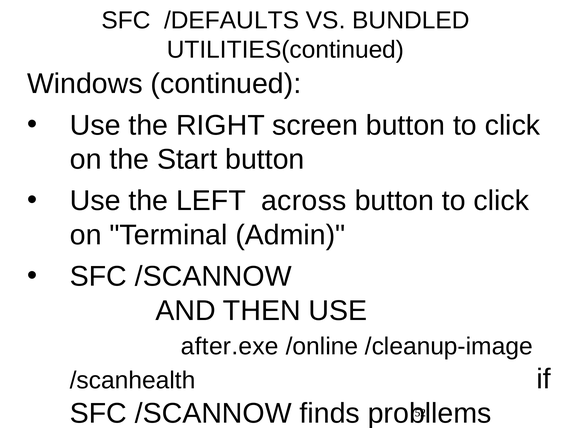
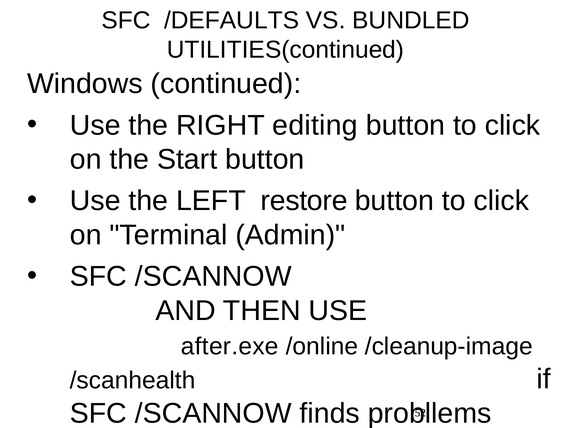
screen: screen -> editing (315, 125)
across: across -> restore (304, 201)
